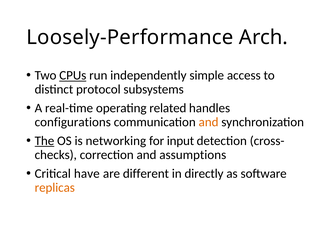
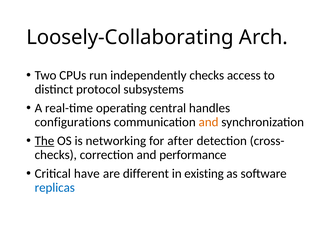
Loosely-Performance: Loosely-Performance -> Loosely-Collaborating (130, 37)
CPUs underline: present -> none (73, 75)
independently simple: simple -> checks (207, 75)
related: related -> central (168, 108)
input: input -> after (180, 141)
assumptions: assumptions -> performance (193, 155)
directly: directly -> existing (204, 173)
replicas colour: orange -> blue (55, 187)
